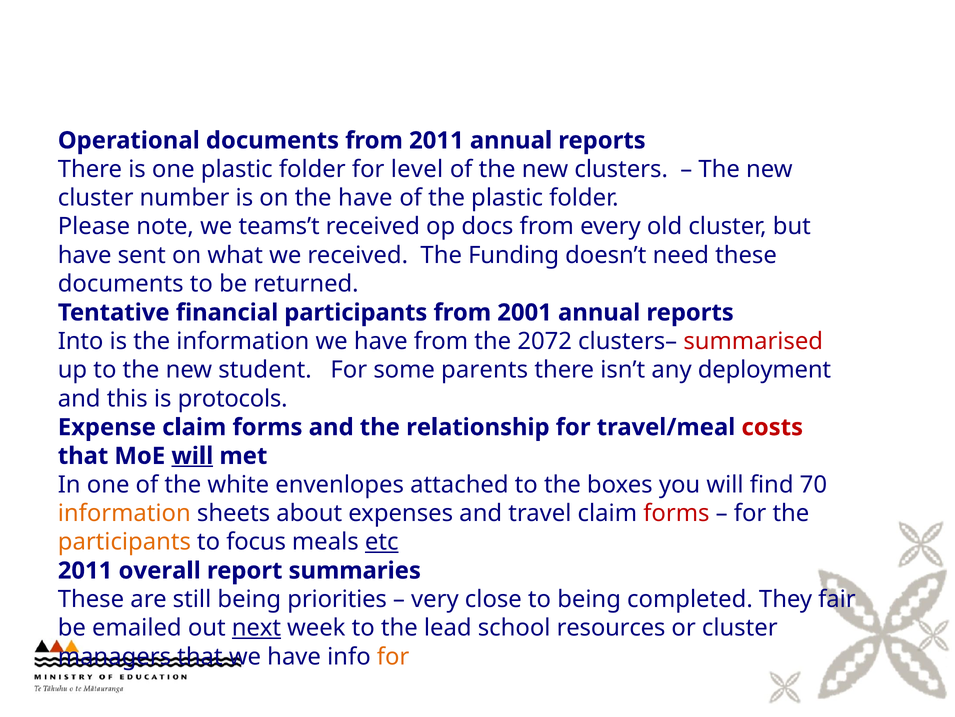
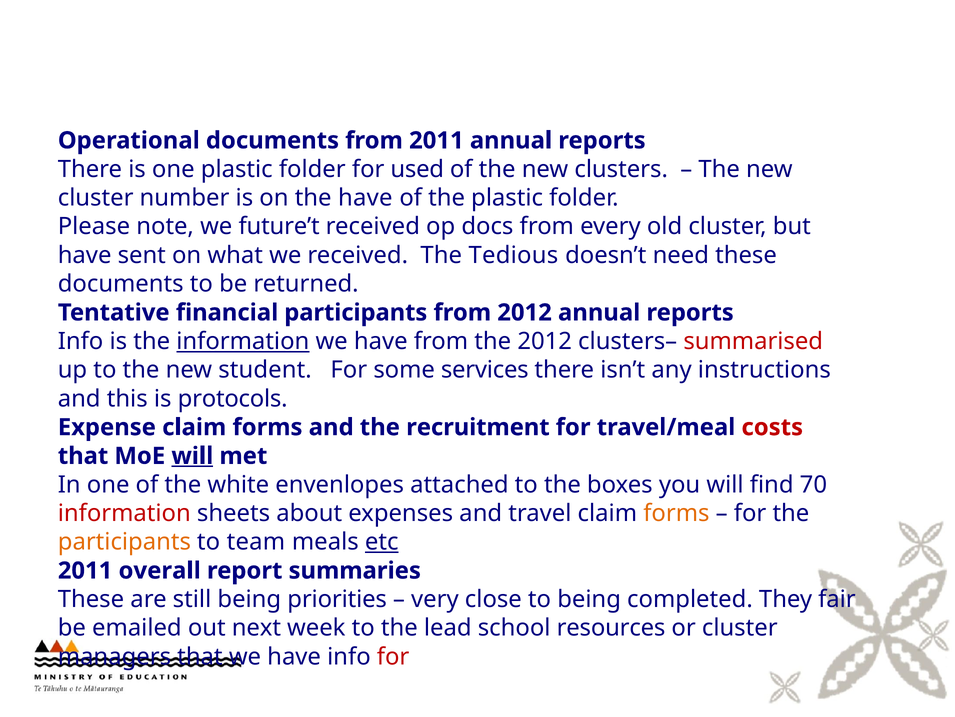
level: level -> used (417, 169)
teams’t: teams’t -> future’t (279, 226)
Funding: Funding -> Tedious (513, 255)
from 2001: 2001 -> 2012 (525, 312)
Into: Into -> Info (81, 341)
information underline: none -> present (243, 341)
the 2072: 2072 -> 2012 (545, 341)
parents: parents -> services (485, 370)
deployment: deployment -> instructions (764, 370)
relationship: relationship -> recruitment (478, 427)
information colour: orange -> red (124, 513)
forms colour: red -> orange (676, 513)
focus: focus -> team (256, 541)
next underline: present -> none (256, 627)
for colour: orange -> red (393, 656)
